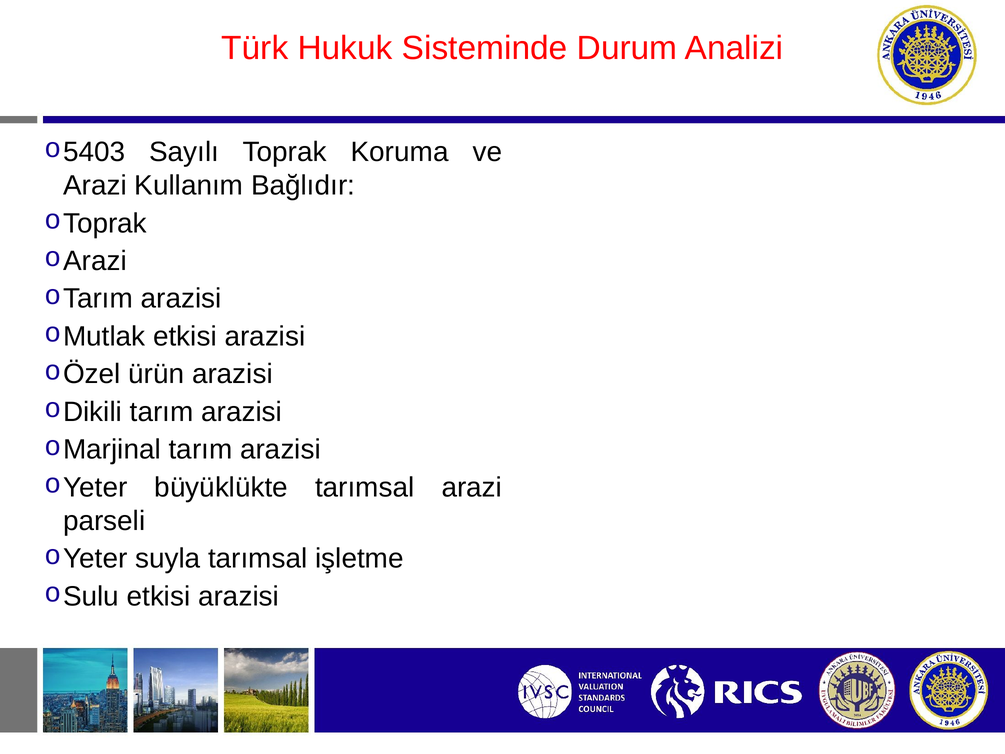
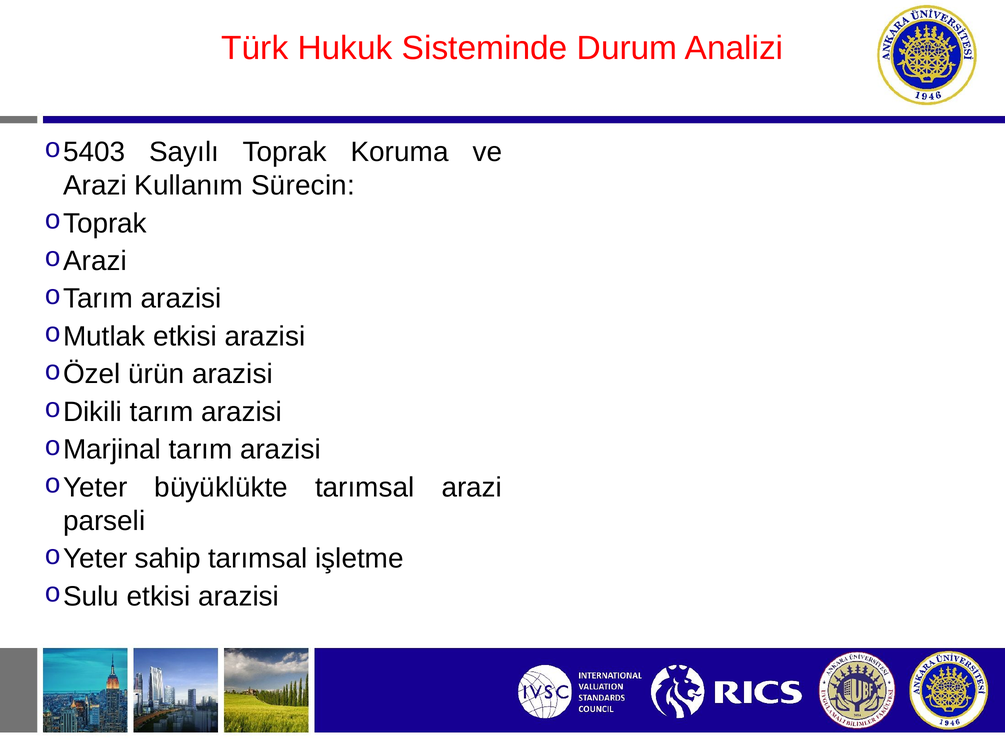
Bağlıdır: Bağlıdır -> Sürecin (303, 186)
suyla: suyla -> sahip (168, 558)
